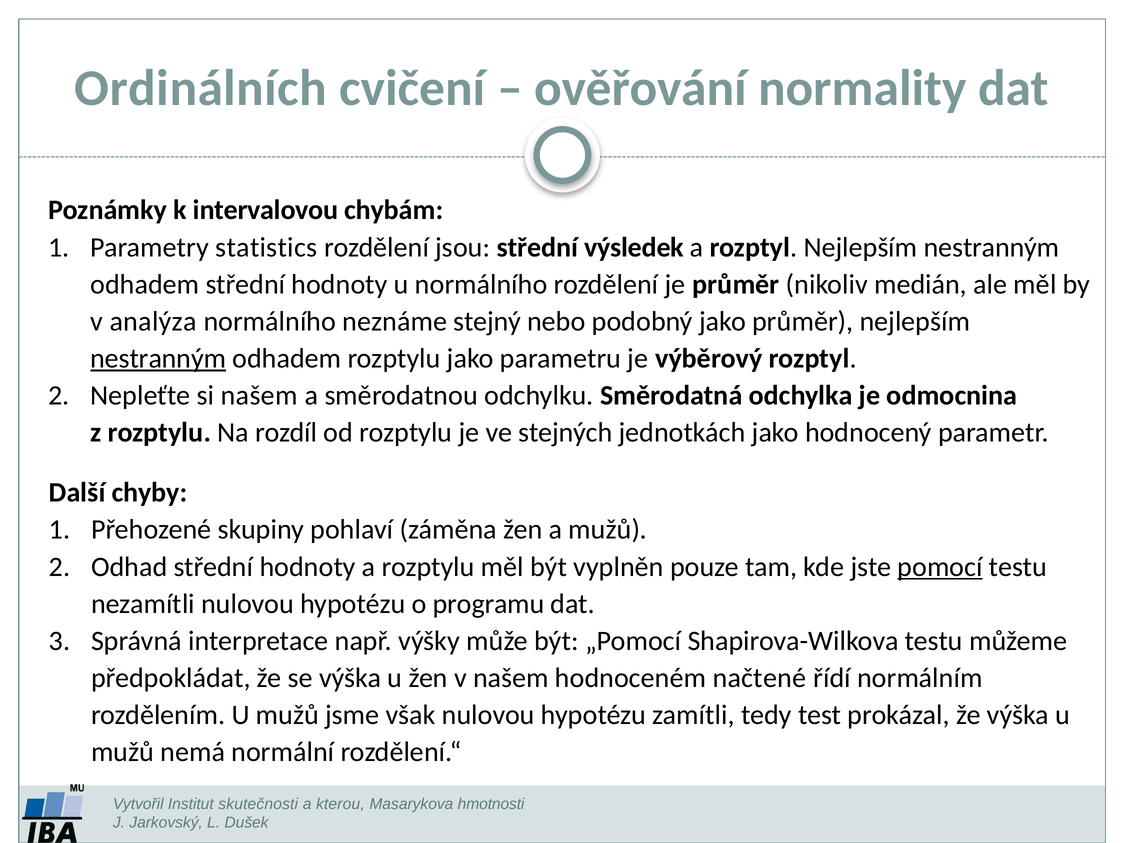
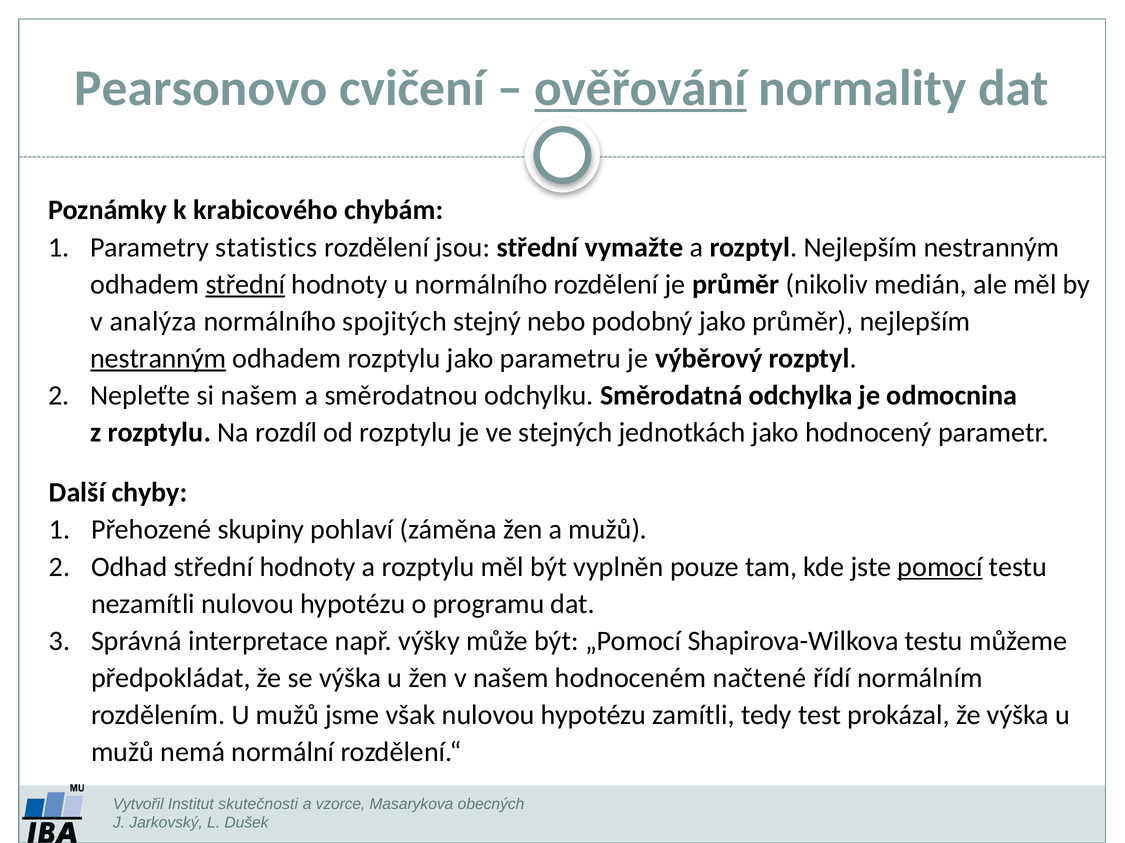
Ordinálních: Ordinálních -> Pearsonovo (201, 88)
ověřování underline: none -> present (641, 88)
intervalovou: intervalovou -> krabicového (265, 210)
výsledek: výsledek -> vymažte (634, 247)
střední underline: none -> present (245, 285)
neznáme: neznáme -> spojitých (395, 322)
kterou: kterou -> vzorce (341, 805)
hmotnosti: hmotnosti -> obecných (491, 805)
